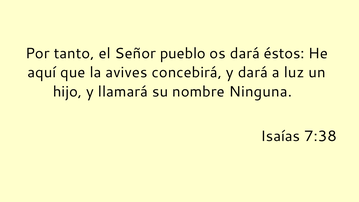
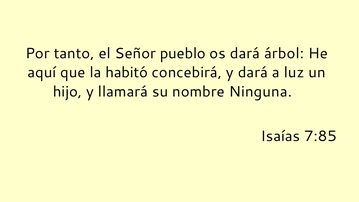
éstos: éstos -> árbol (284, 53)
avives: avives -> habitó (127, 73)
7:38: 7:38 -> 7:85 (321, 136)
